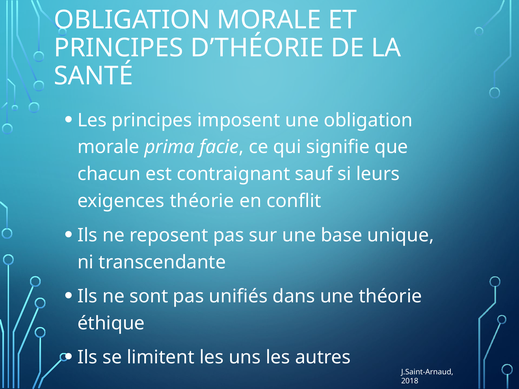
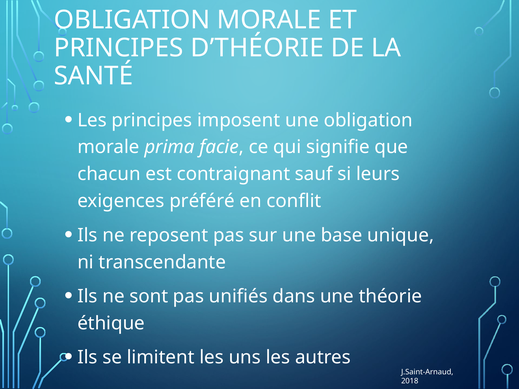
exigences théorie: théorie -> préféré (202, 201)
